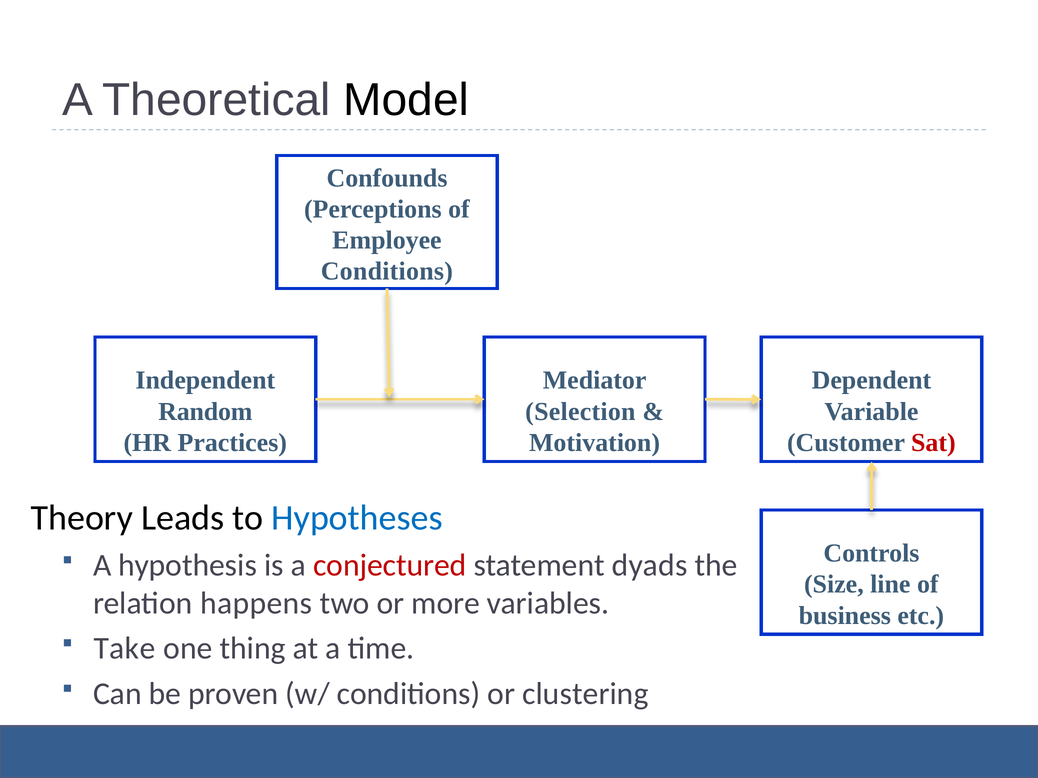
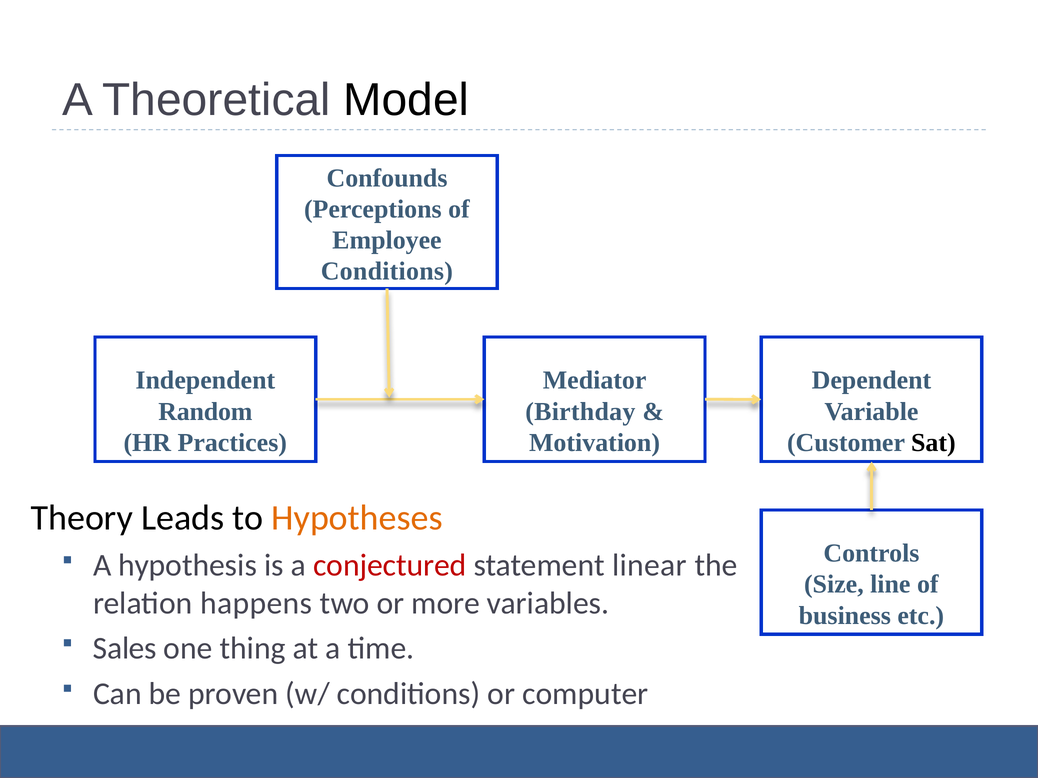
Selection: Selection -> Birthday (580, 412)
Sat colour: red -> black (933, 443)
Hypotheses colour: blue -> orange (357, 518)
dyads: dyads -> linear (649, 566)
Take: Take -> Sales (125, 649)
clustering: clustering -> computer (585, 694)
